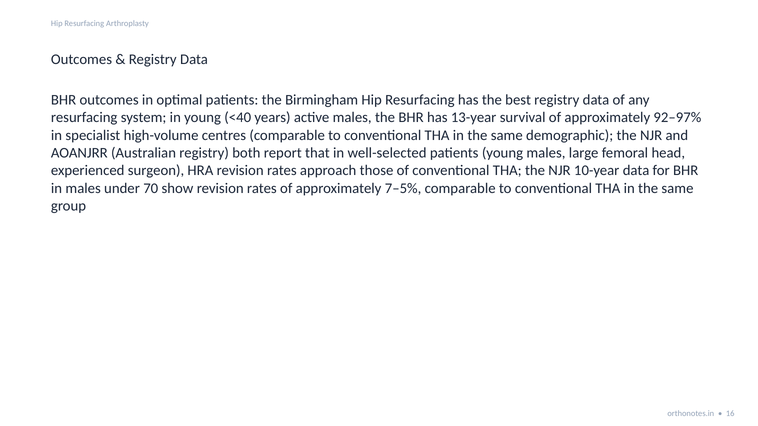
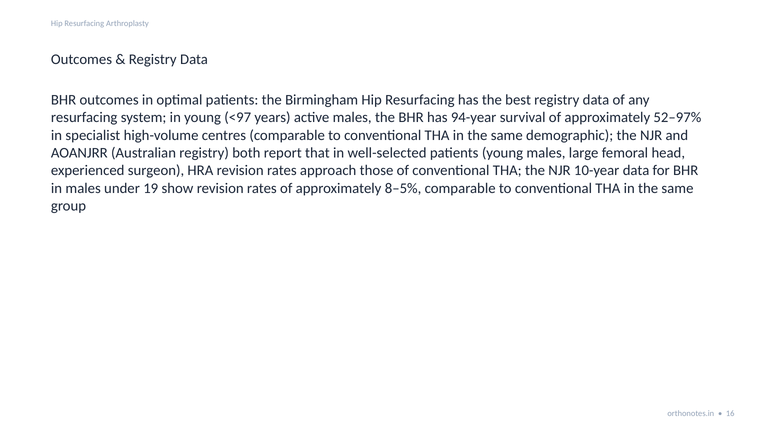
<40: <40 -> <97 (238, 118)
13-year: 13-year -> 94-year (474, 118)
92–97%: 92–97% -> 52–97% (677, 118)
70: 70 -> 19 (151, 188)
7–5%: 7–5% -> 8–5% (403, 188)
